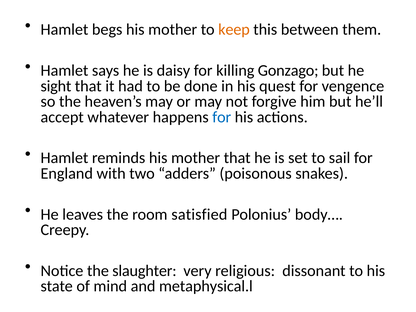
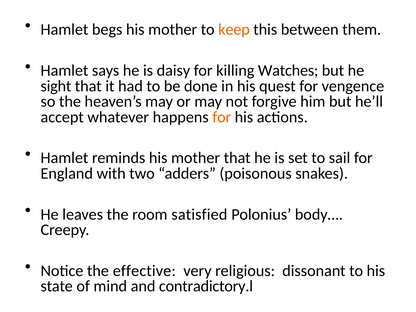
Gonzago: Gonzago -> Watches (288, 70)
for colour: blue -> orange (222, 117)
slaughter: slaughter -> effective (144, 271)
metaphysical.l: metaphysical.l -> contradictory.l (206, 286)
